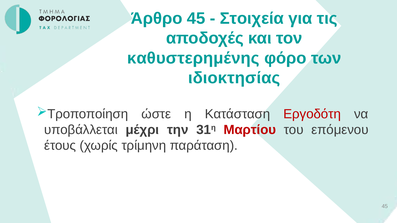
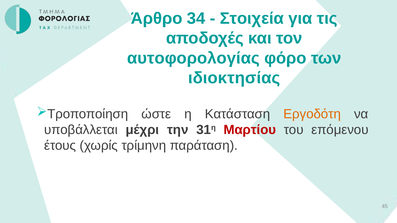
Άρθρο 45: 45 -> 34 (196, 18)
καθυστερημένης: καθυστερημένης -> αυτοφορολογίας (193, 58)
Εργοδότη colour: red -> orange (312, 114)
